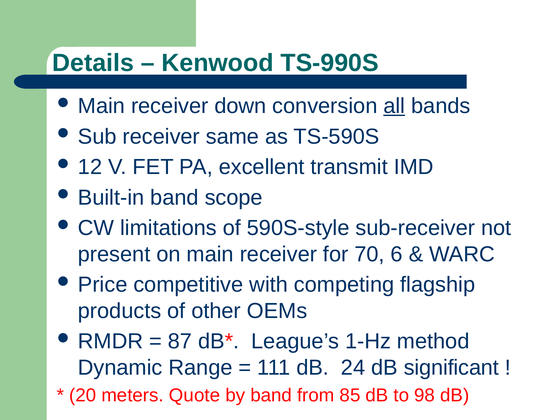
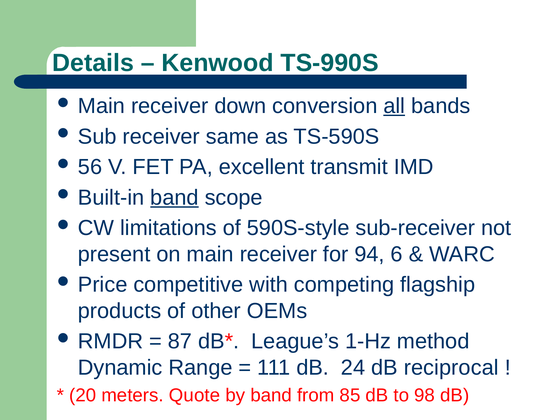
12: 12 -> 56 (90, 167)
band underline: none -> present (174, 198)
70: 70 -> 94 (369, 254)
significant: significant -> reciprocal (451, 368)
